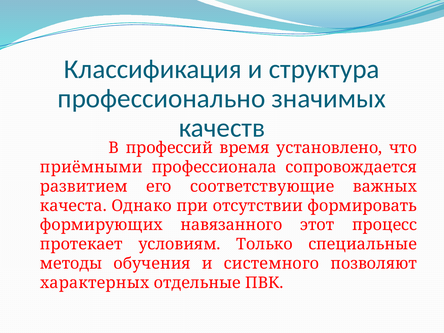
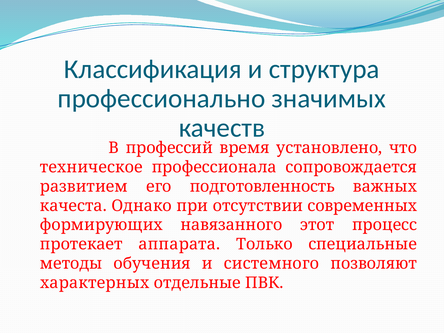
приёмными: приёмными -> техническое (91, 167)
соответствующие: соответствующие -> подготовленность (262, 186)
формировать: формировать -> современных (362, 206)
условиям: условиям -> аппарата (179, 244)
